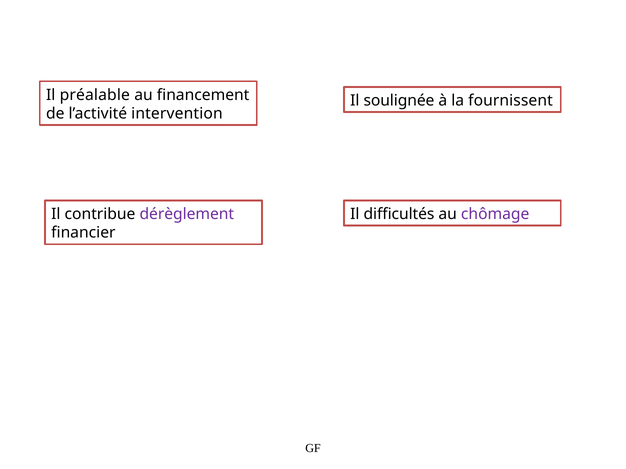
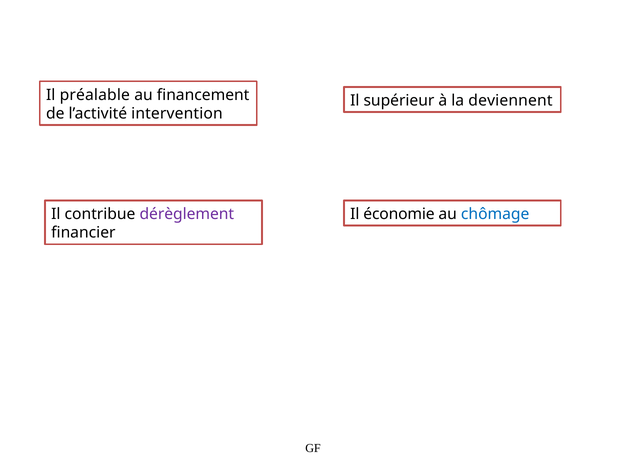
soulignée: soulignée -> supérieur (399, 101)
fournissent: fournissent -> deviennent (510, 101)
difficultés: difficultés -> économie (399, 214)
chômage colour: purple -> blue (495, 214)
